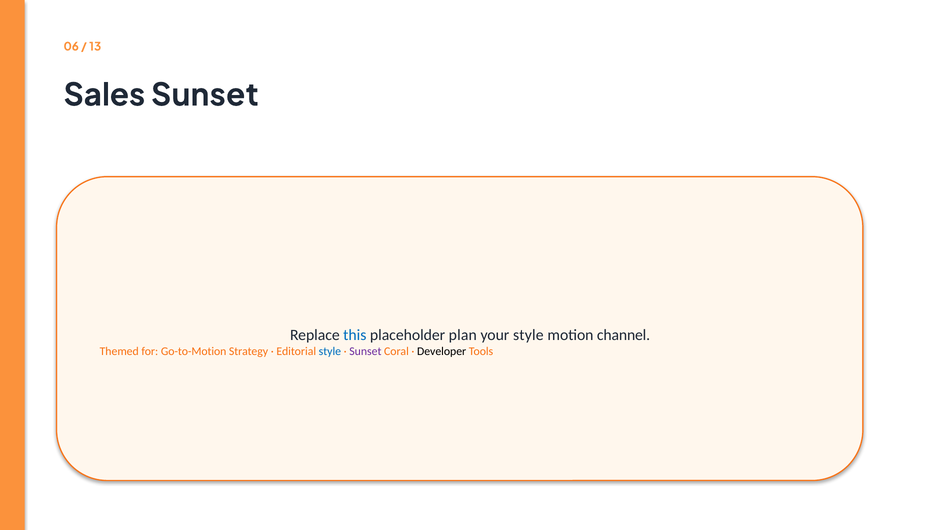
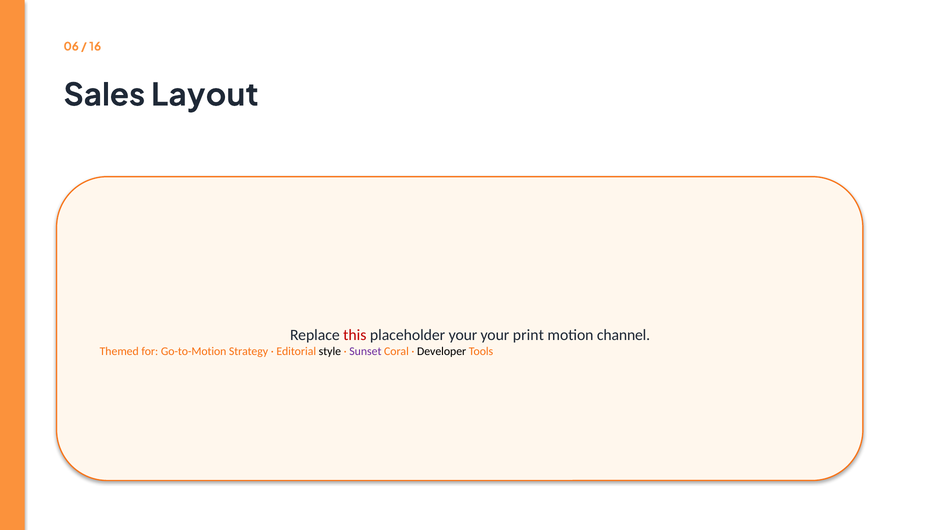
13: 13 -> 16 (95, 47)
Sales Sunset: Sunset -> Layout (205, 95)
this colour: blue -> red (355, 335)
placeholder plan: plan -> your (463, 335)
your style: style -> print (528, 335)
style colour: blue -> black (330, 351)
